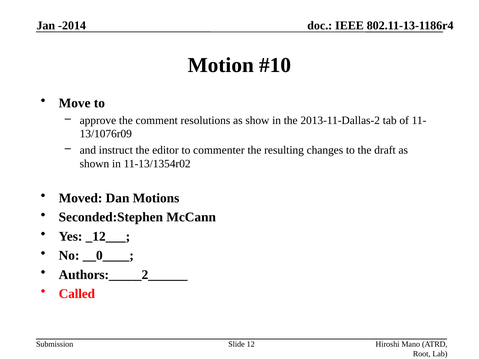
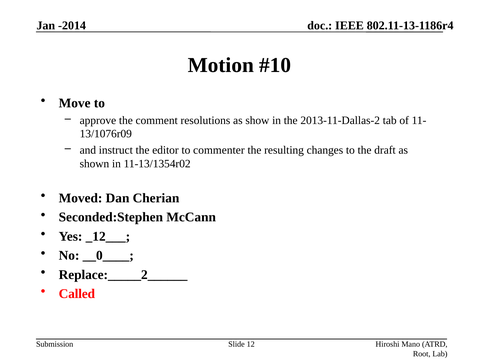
Motions: Motions -> Cherian (156, 198)
Authors:_____2______: Authors:_____2______ -> Replace:_____2______ (123, 275)
